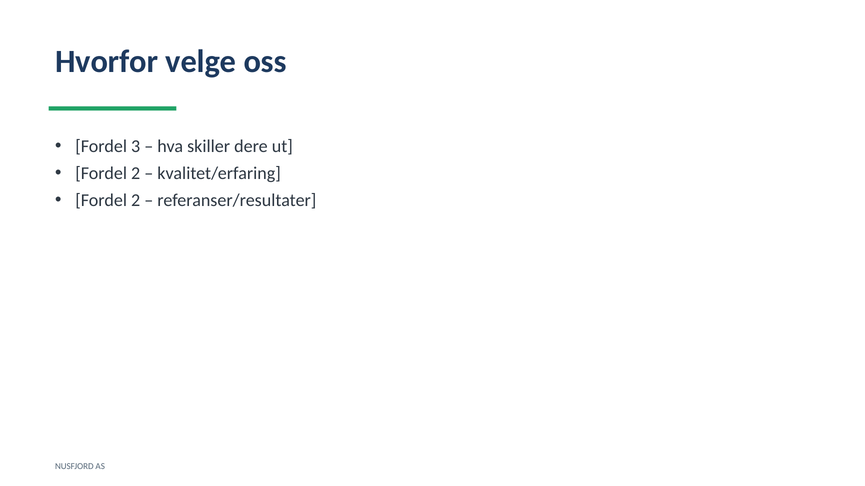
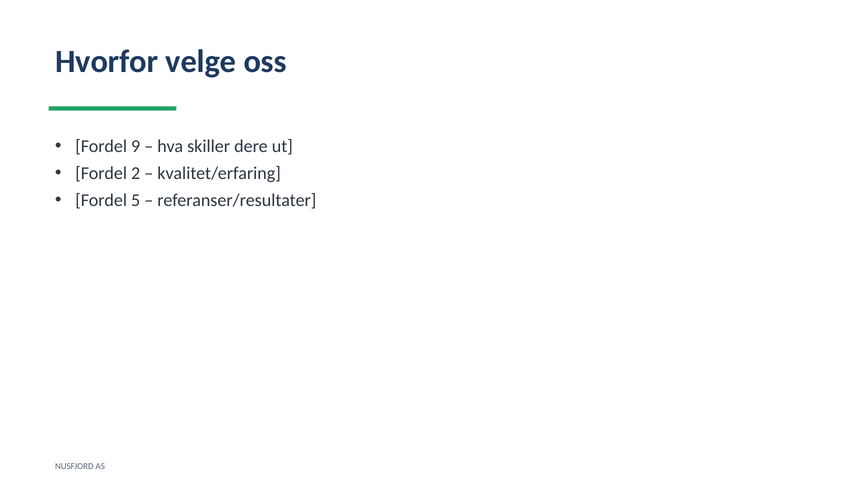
3: 3 -> 9 (136, 147)
2: 2 -> 5 (136, 201)
